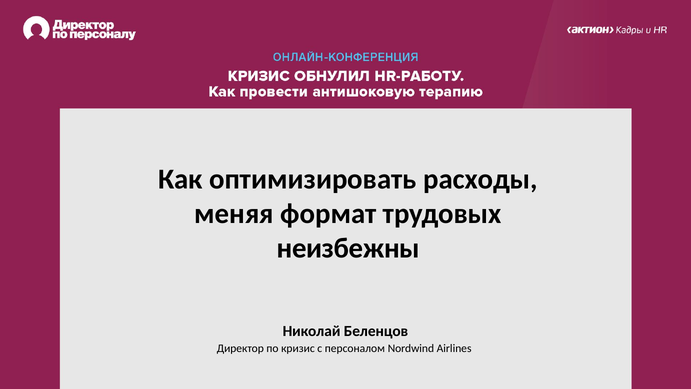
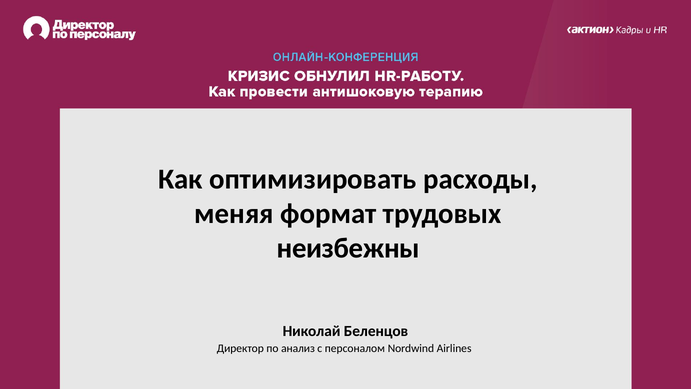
кризис: кризис -> анализ (298, 348)
